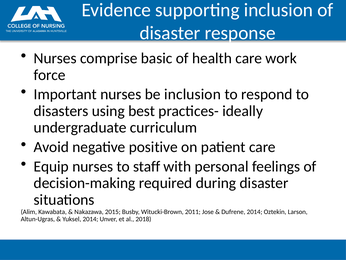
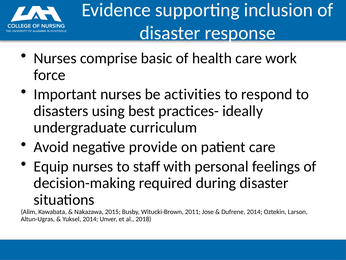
be inclusion: inclusion -> activities (193, 94)
positive: positive -> provide (153, 147)
